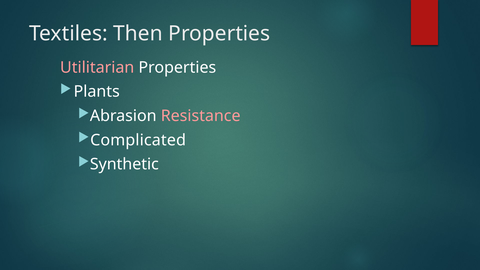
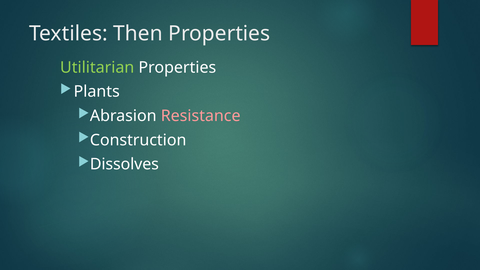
Utilitarian colour: pink -> light green (97, 67)
Complicated: Complicated -> Construction (138, 140)
Synthetic: Synthetic -> Dissolves (124, 164)
